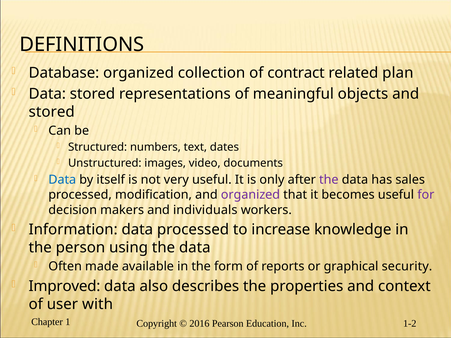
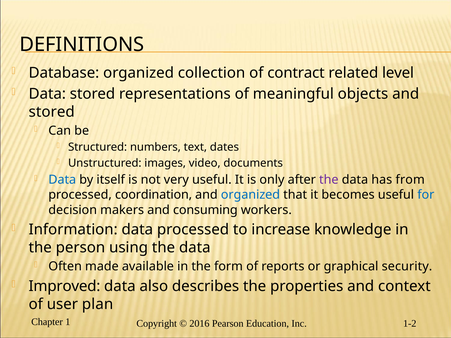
plan: plan -> level (398, 73)
sales: sales -> from (410, 180)
modification: modification -> coordination (154, 195)
organized colour: purple -> blue (250, 195)
for colour: purple -> blue (426, 195)
individuals: individuals -> consuming (205, 210)
with: with -> plan (98, 304)
